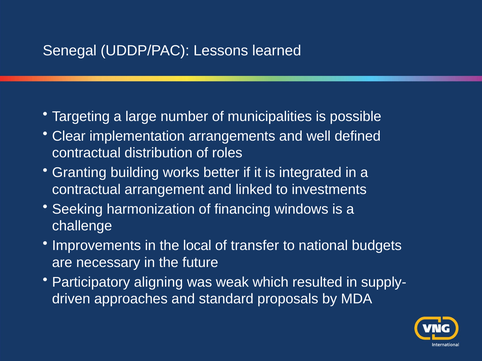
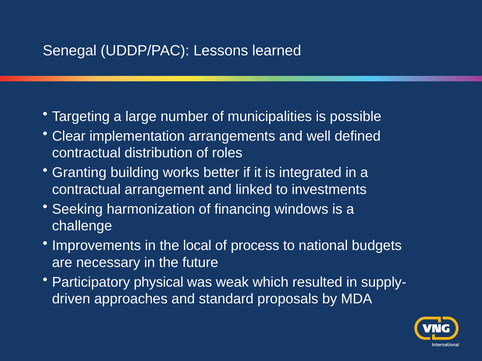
transfer: transfer -> process (255, 246)
aligning: aligning -> physical (159, 283)
